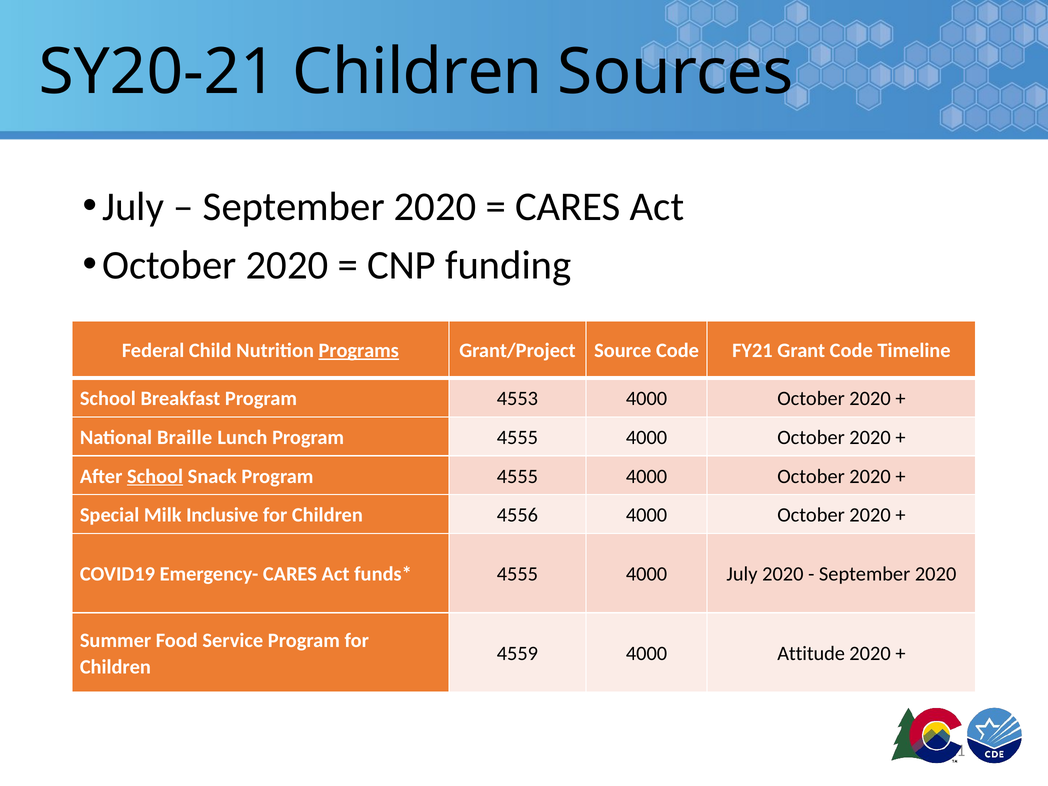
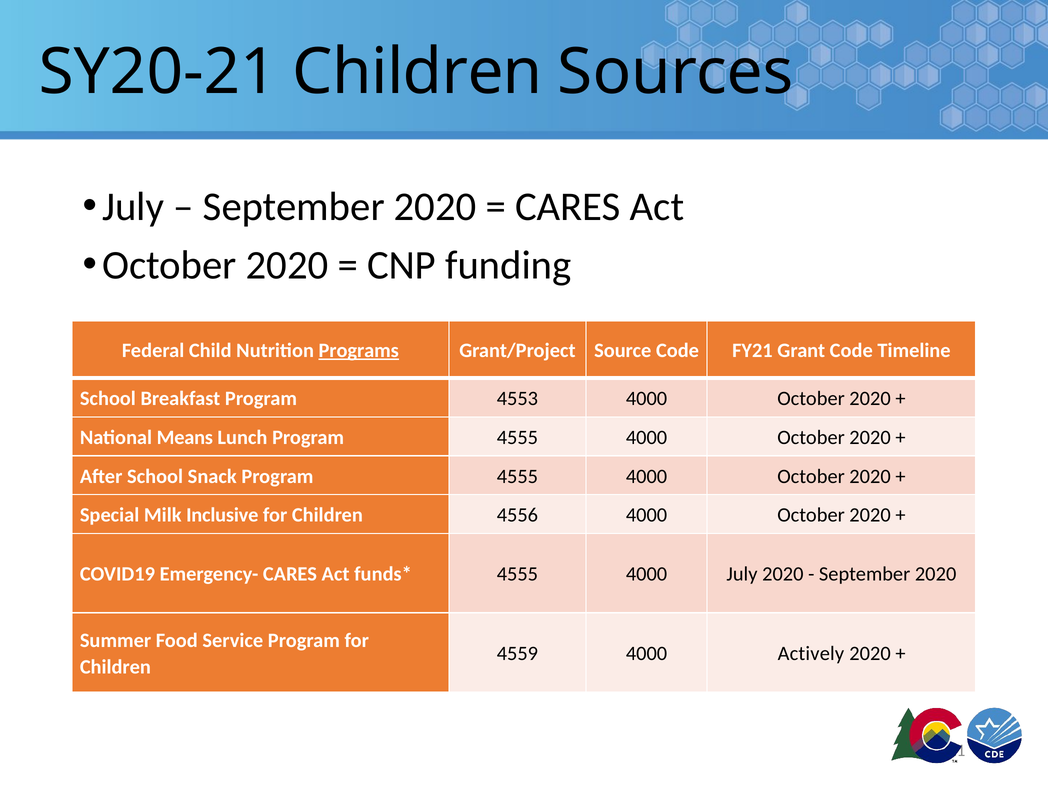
Braille: Braille -> Means (185, 437)
School underline: present -> none (155, 476)
Attitude: Attitude -> Actively (811, 654)
